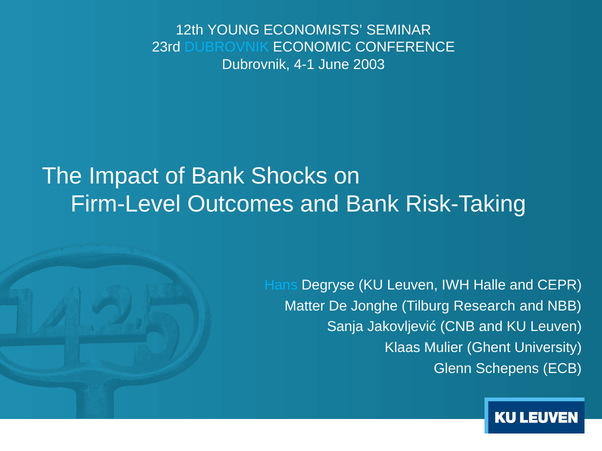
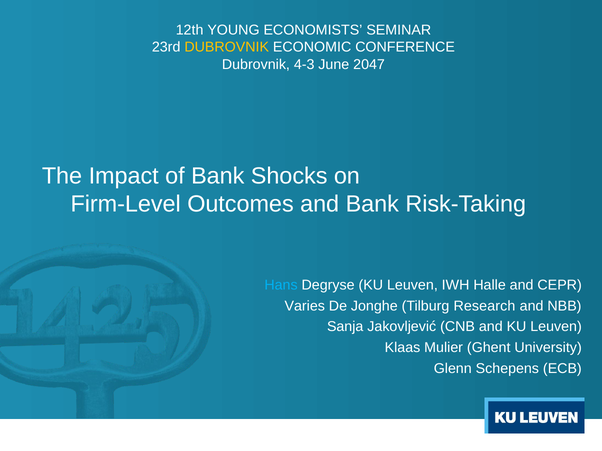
DUBROVNIK colour: light blue -> yellow (227, 47)
4-1: 4-1 -> 4-3 (304, 64)
2003: 2003 -> 2047 (369, 64)
Matter: Matter -> Varies (305, 306)
